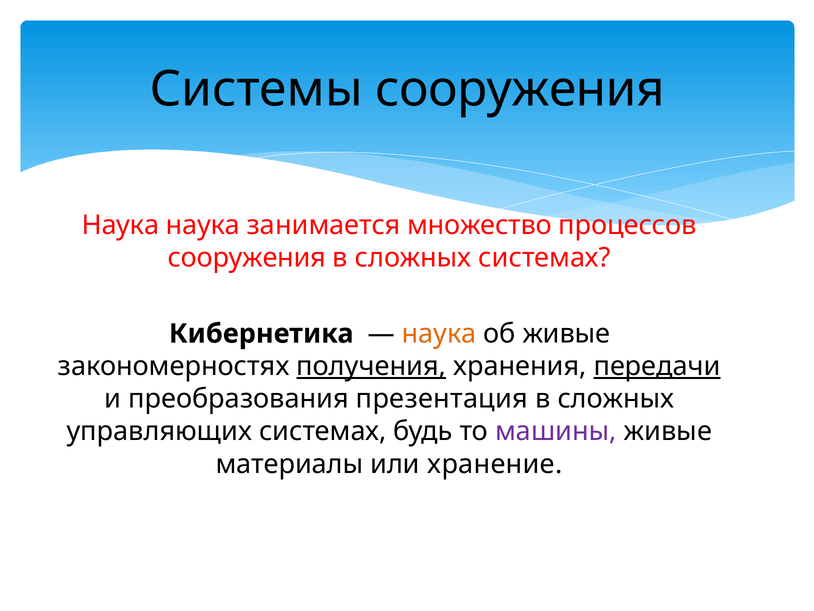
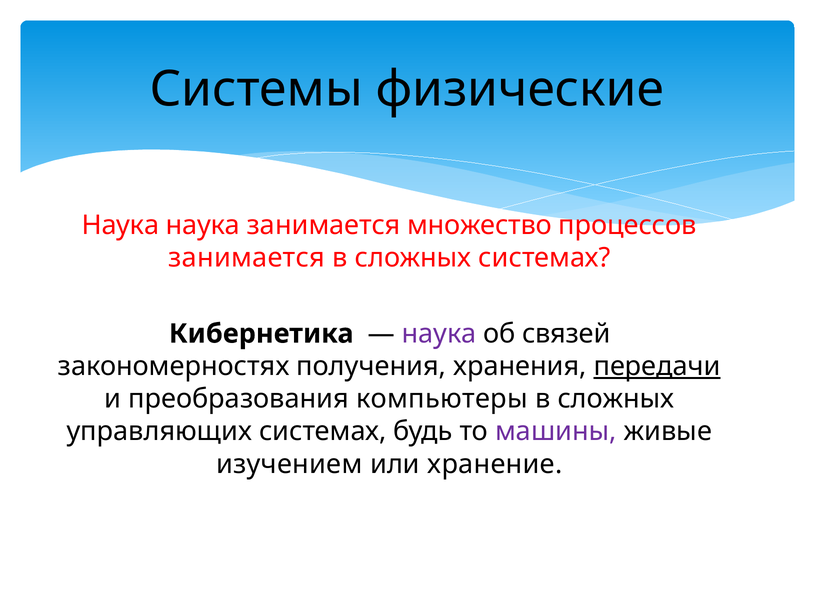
Системы сооружения: сооружения -> физические (520, 89)
сооружения: сооружения -> занимается (247, 258)
наука colour: orange -> purple (439, 333)
об живые: живые -> связей (566, 333)
получения underline: present -> none (371, 366)
презентация: презентация -> компьютеры (442, 399)
материалы: материалы -> изучением (289, 464)
